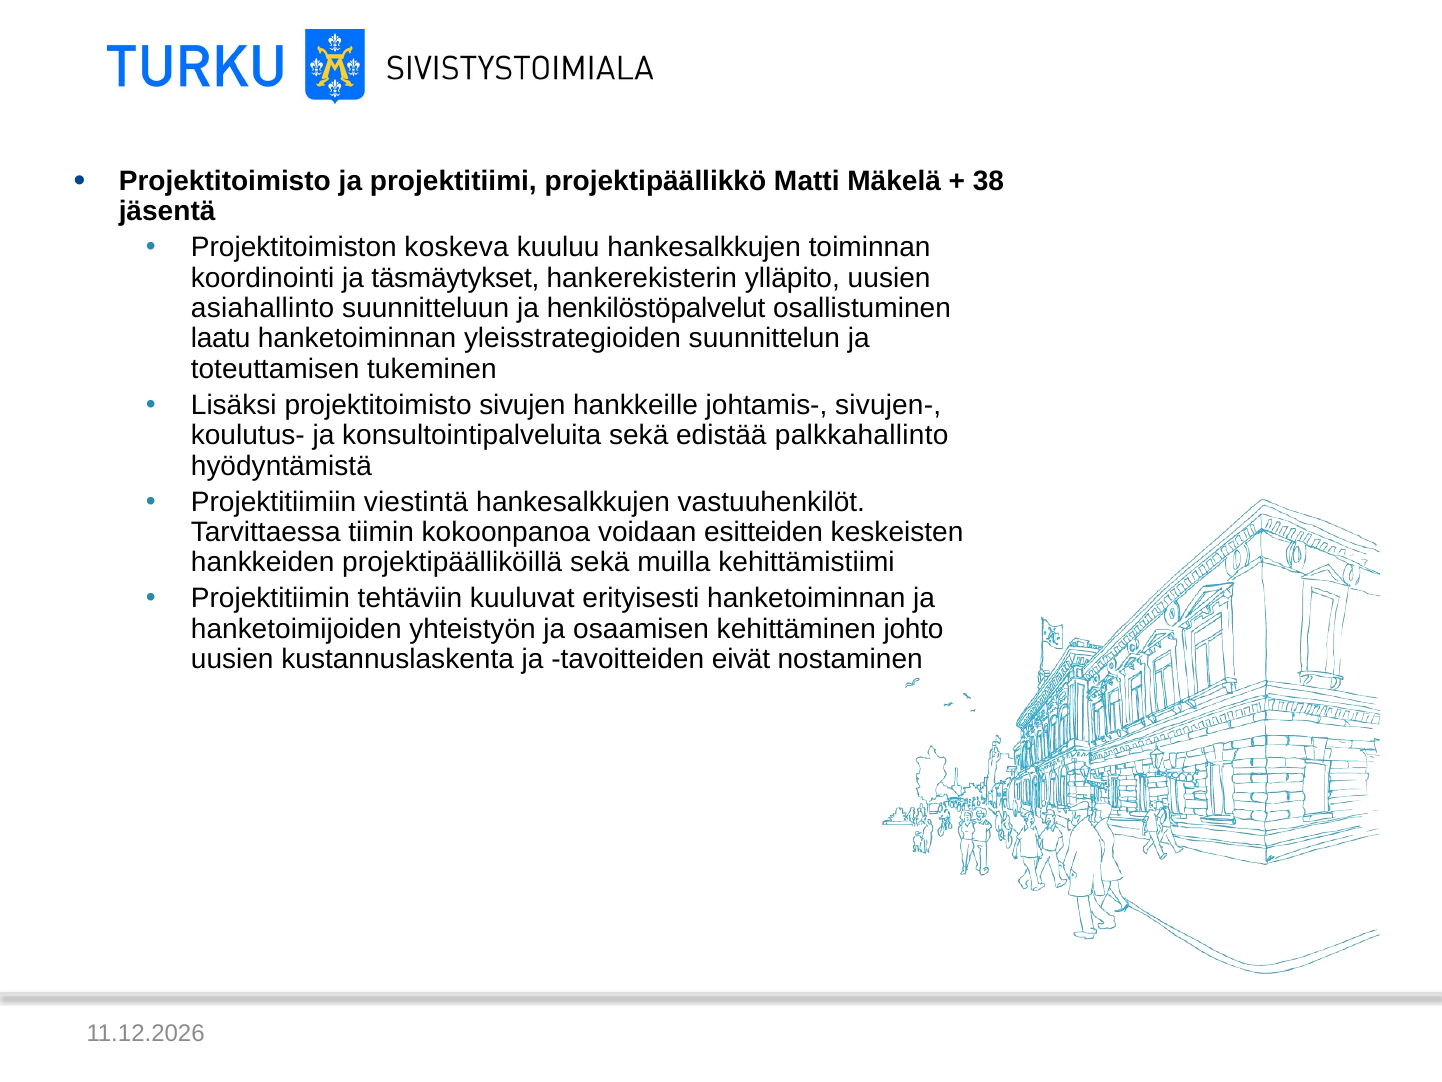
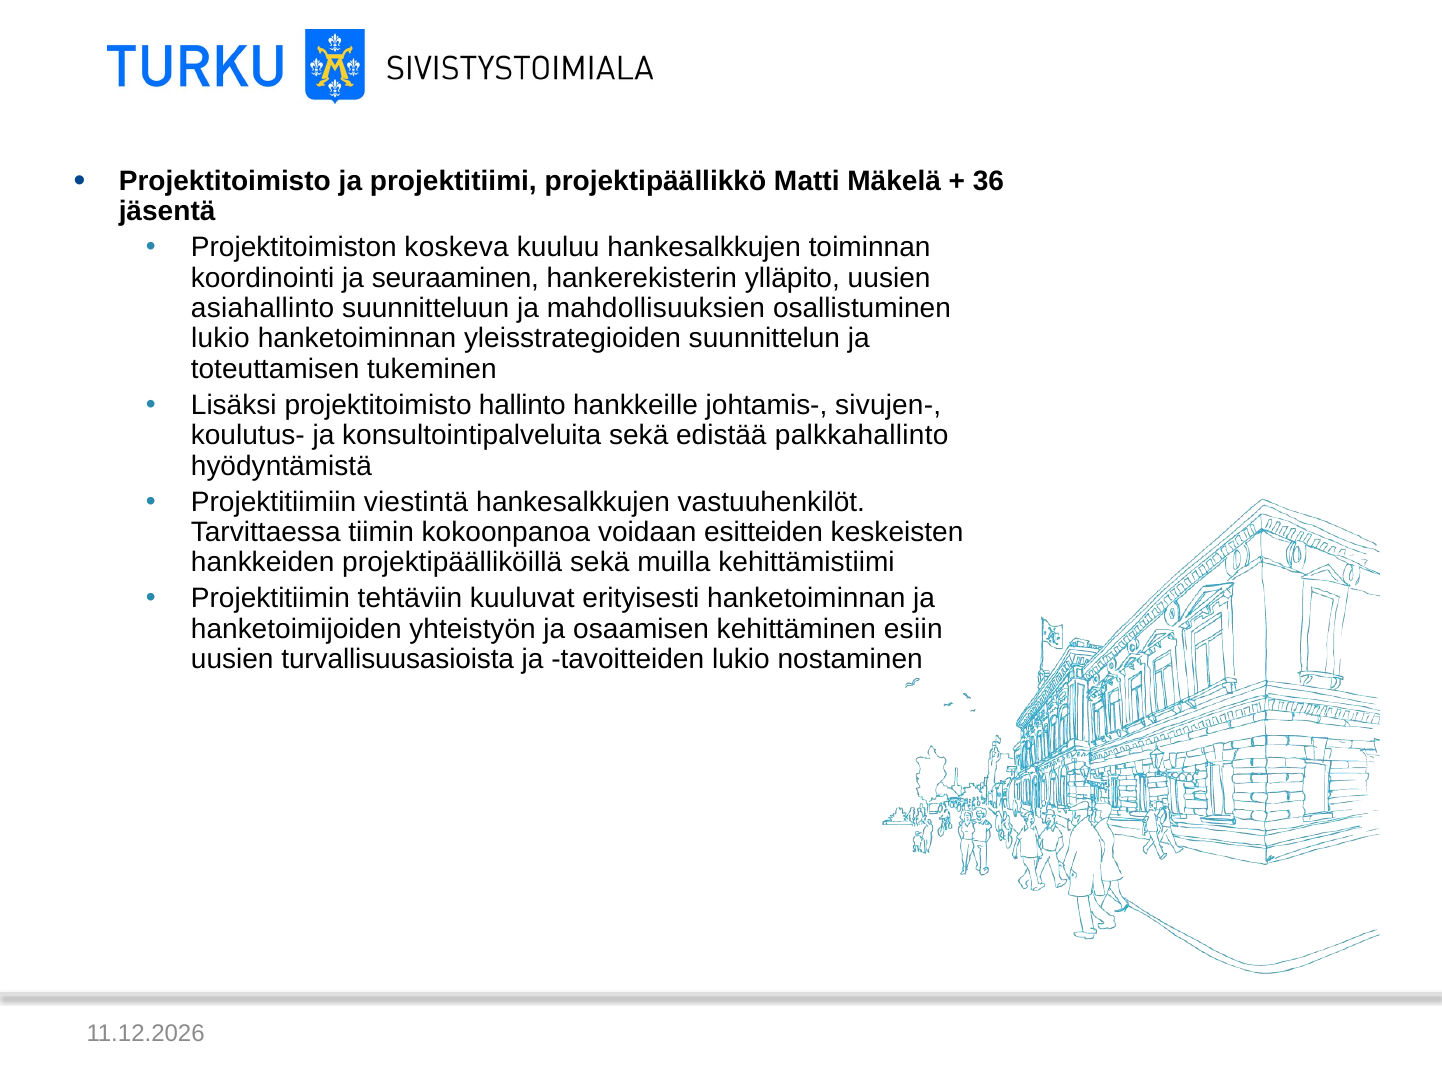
38: 38 -> 36 (988, 181)
täsmäytykset: täsmäytykset -> seuraaminen (455, 278)
henkilöstöpalvelut: henkilöstöpalvelut -> mahdollisuuksien (656, 308)
laatu: laatu -> lukio (220, 339)
sivujen: sivujen -> hallinto (522, 405)
johto: johto -> esiin (913, 629)
kustannuslaskenta: kustannuslaskenta -> turvallisuusasioista (398, 659)
tavoitteiden eivät: eivät -> lukio (741, 659)
